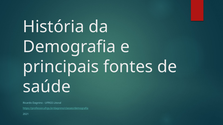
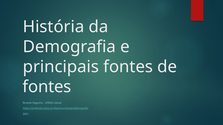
saúde: saúde -> fontes (47, 87)
